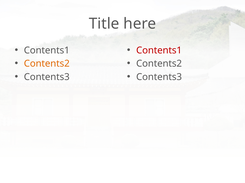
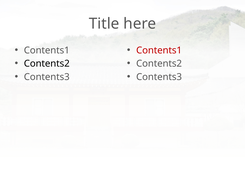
Contents2 colour: orange -> black (47, 64)
